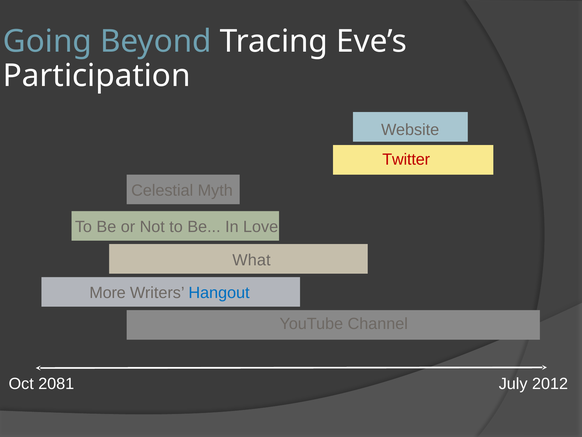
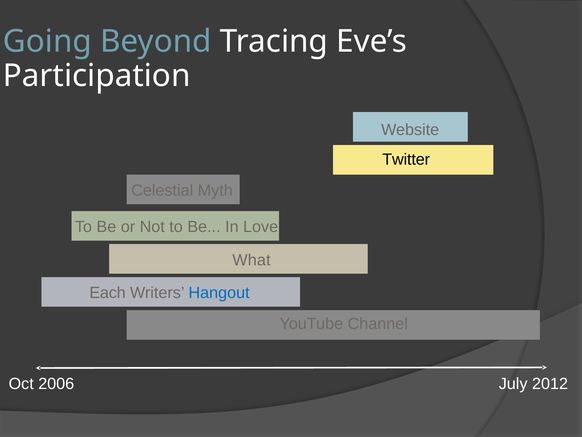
Twitter colour: red -> black (406, 159)
More: More -> Each (108, 292)
2081: 2081 -> 2006 (56, 383)
